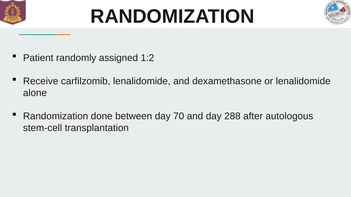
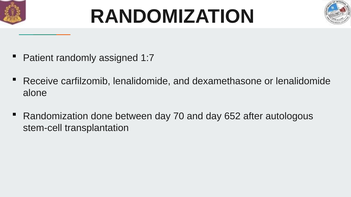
1:2: 1:2 -> 1:7 (148, 58)
288: 288 -> 652 (232, 117)
